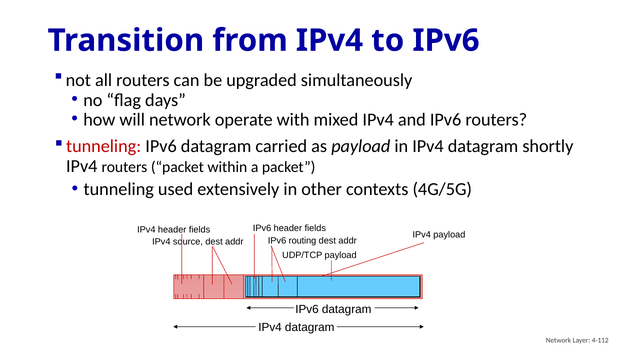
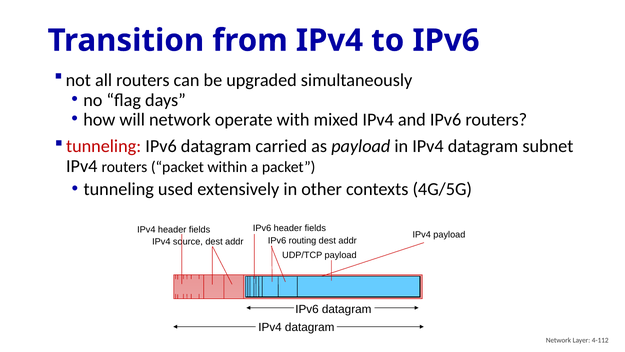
shortly: shortly -> subnet (548, 146)
